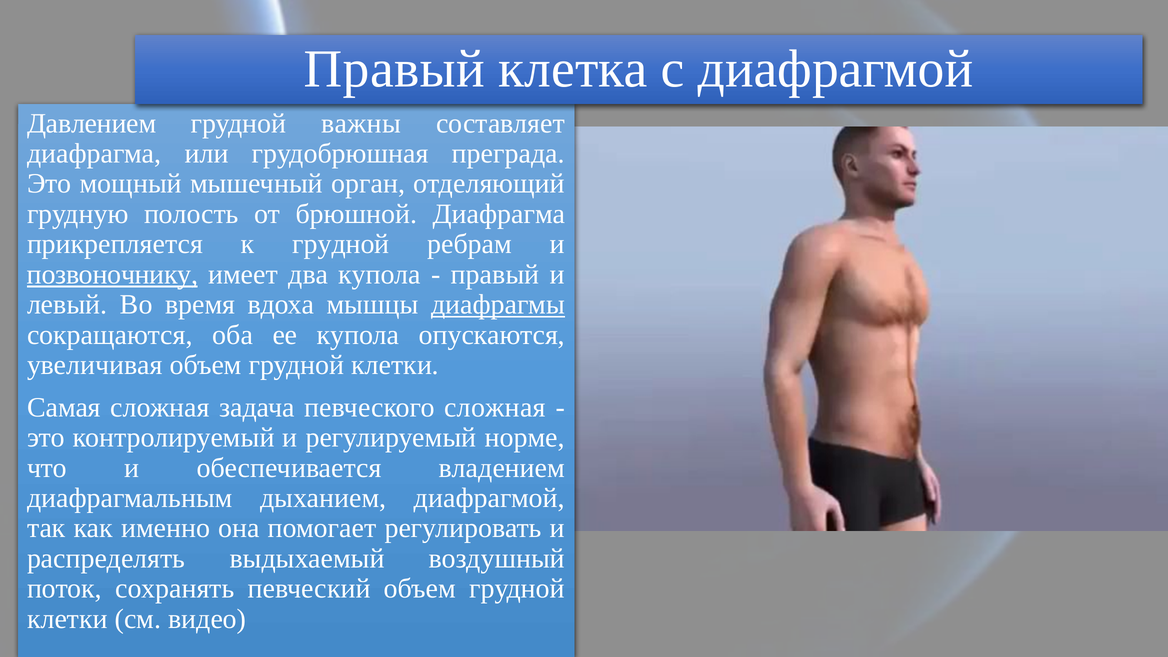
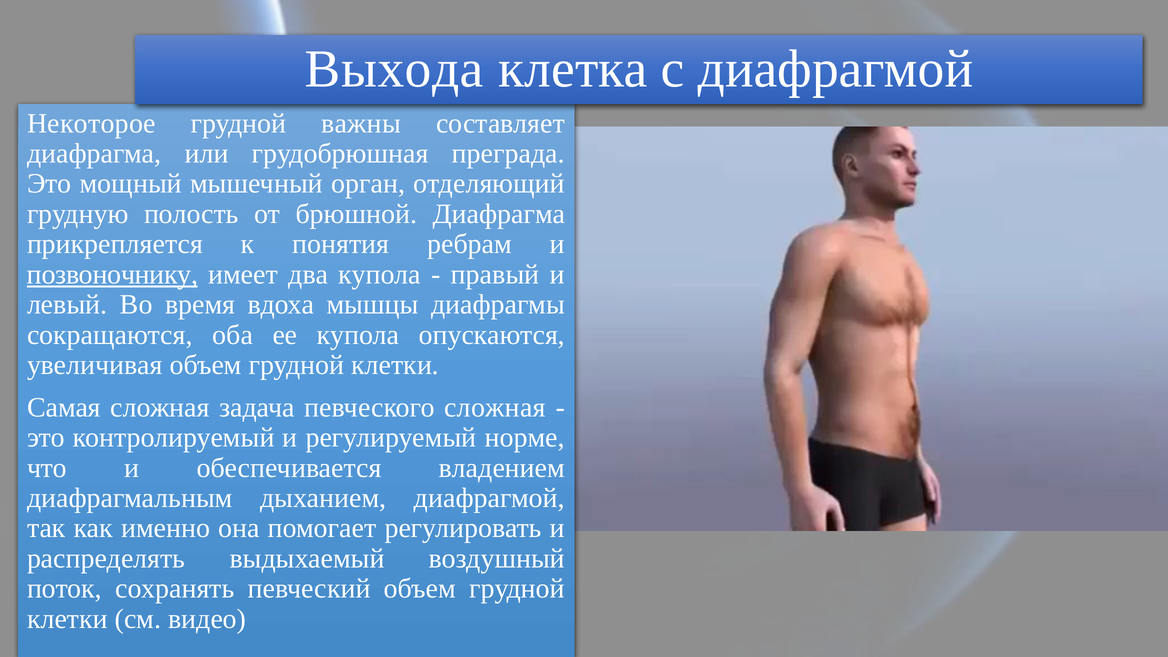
Правый: Правый -> Выхода (394, 69)
Давлением: Давлением -> Некоторое (91, 123)
к грудной: грудной -> понятия (341, 244)
диафрагмы underline: present -> none (498, 305)
